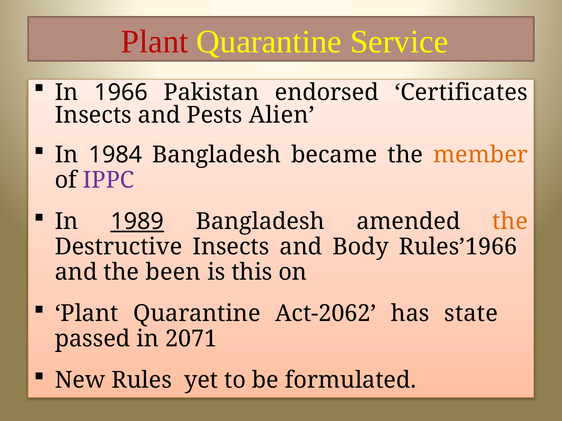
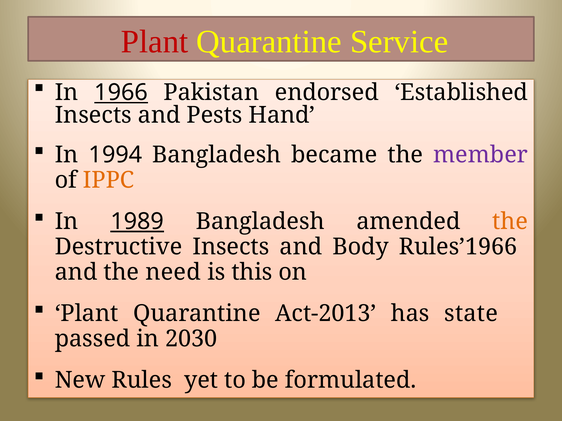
1966 underline: none -> present (121, 93)
Certificates: Certificates -> Established (461, 93)
Alien: Alien -> Hand (282, 115)
1984: 1984 -> 1994 (115, 155)
member colour: orange -> purple (481, 155)
IPPC colour: purple -> orange (109, 180)
been: been -> need (173, 272)
Act-2062: Act-2062 -> Act-2013 (326, 314)
2071: 2071 -> 2030 (191, 339)
